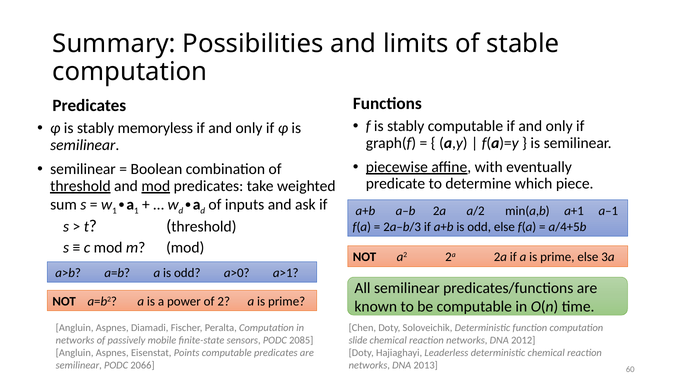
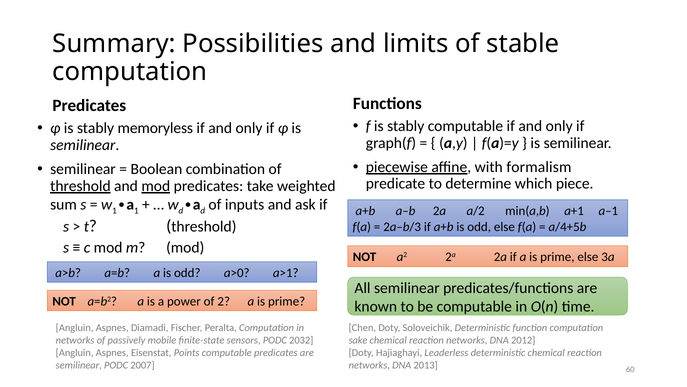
eventually: eventually -> formalism (539, 167)
2085: 2085 -> 2032 (301, 340)
slide: slide -> sake (358, 340)
2066: 2066 -> 2007 (143, 365)
